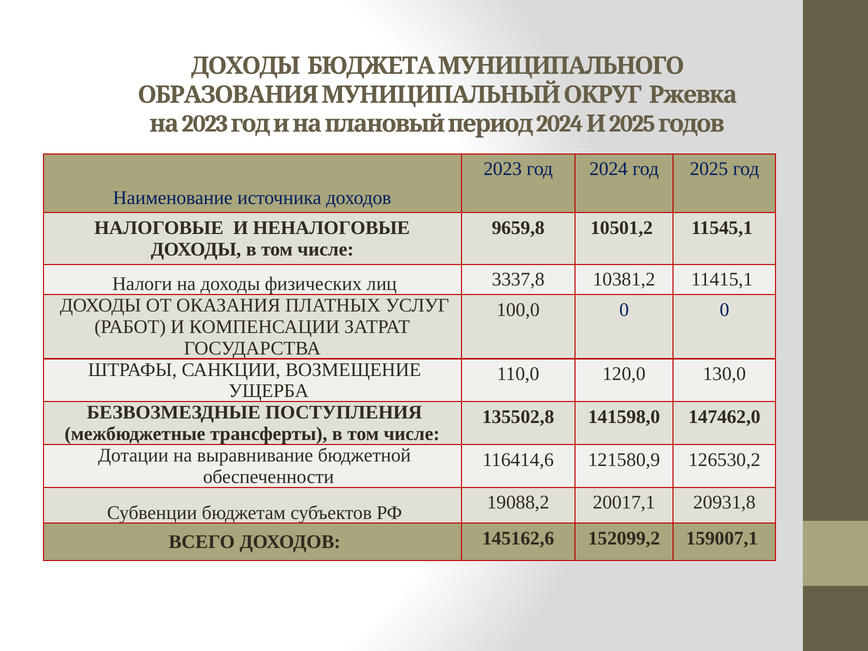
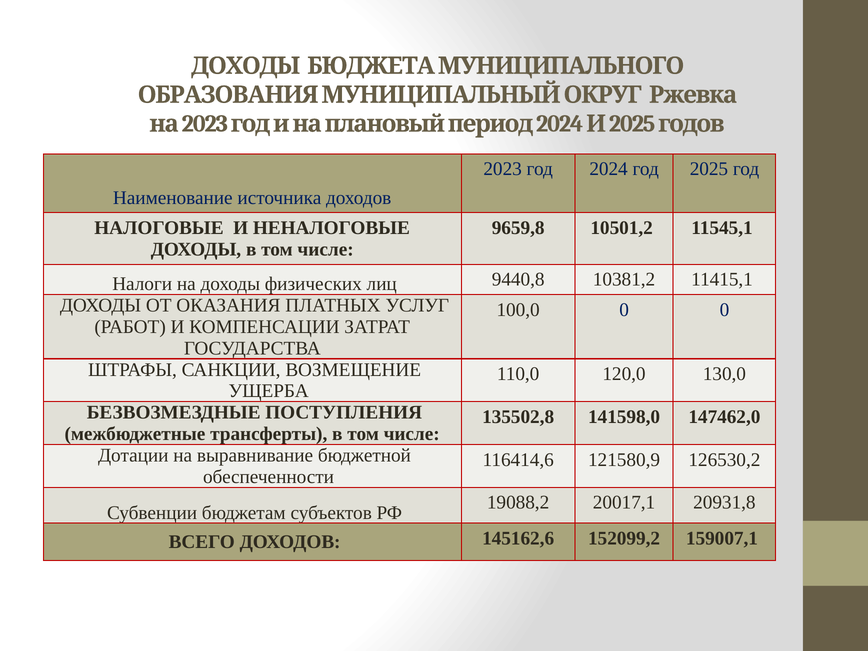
3337,8: 3337,8 -> 9440,8 (518, 279)
